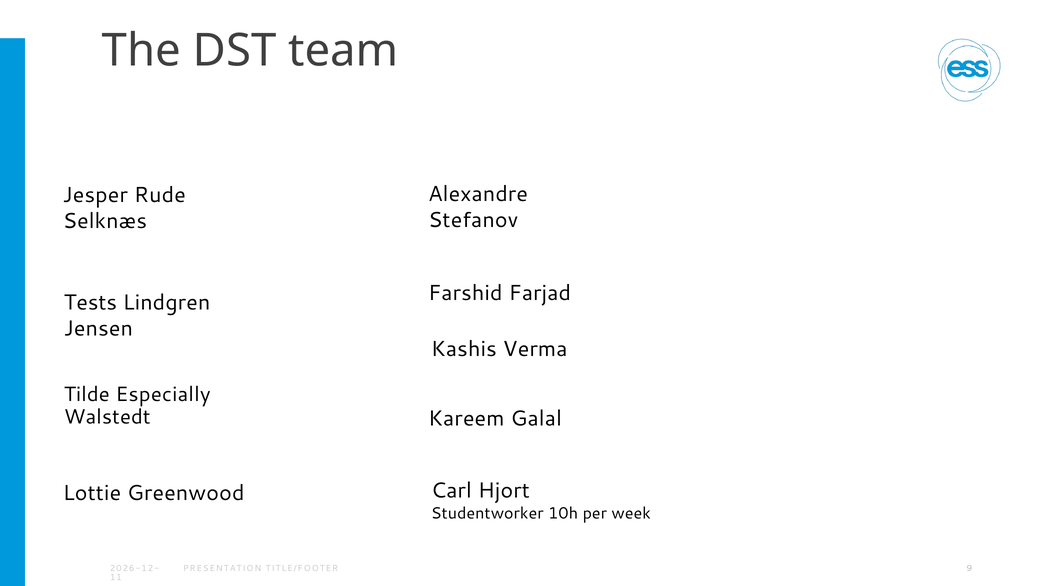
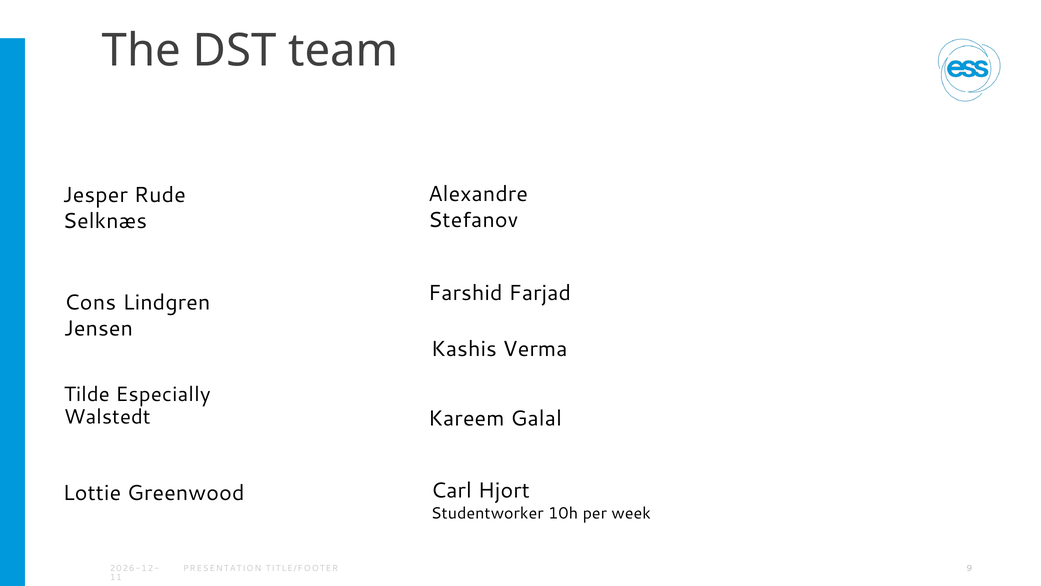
Tests: Tests -> Cons (90, 302)
